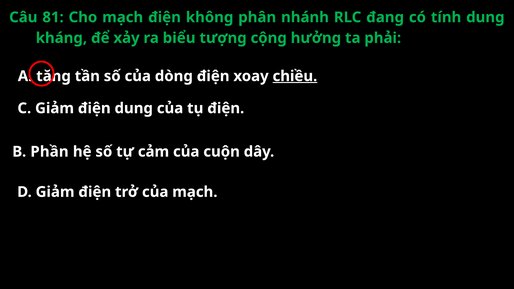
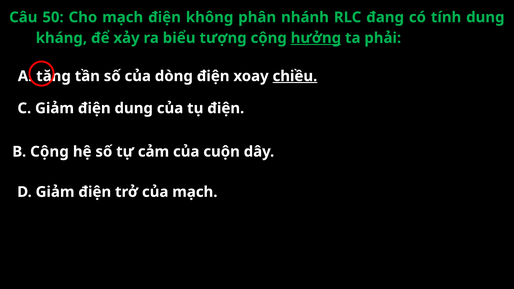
81: 81 -> 50 (53, 17)
hưởng underline: none -> present (316, 38)
B Phần: Phần -> Cộng (49, 152)
